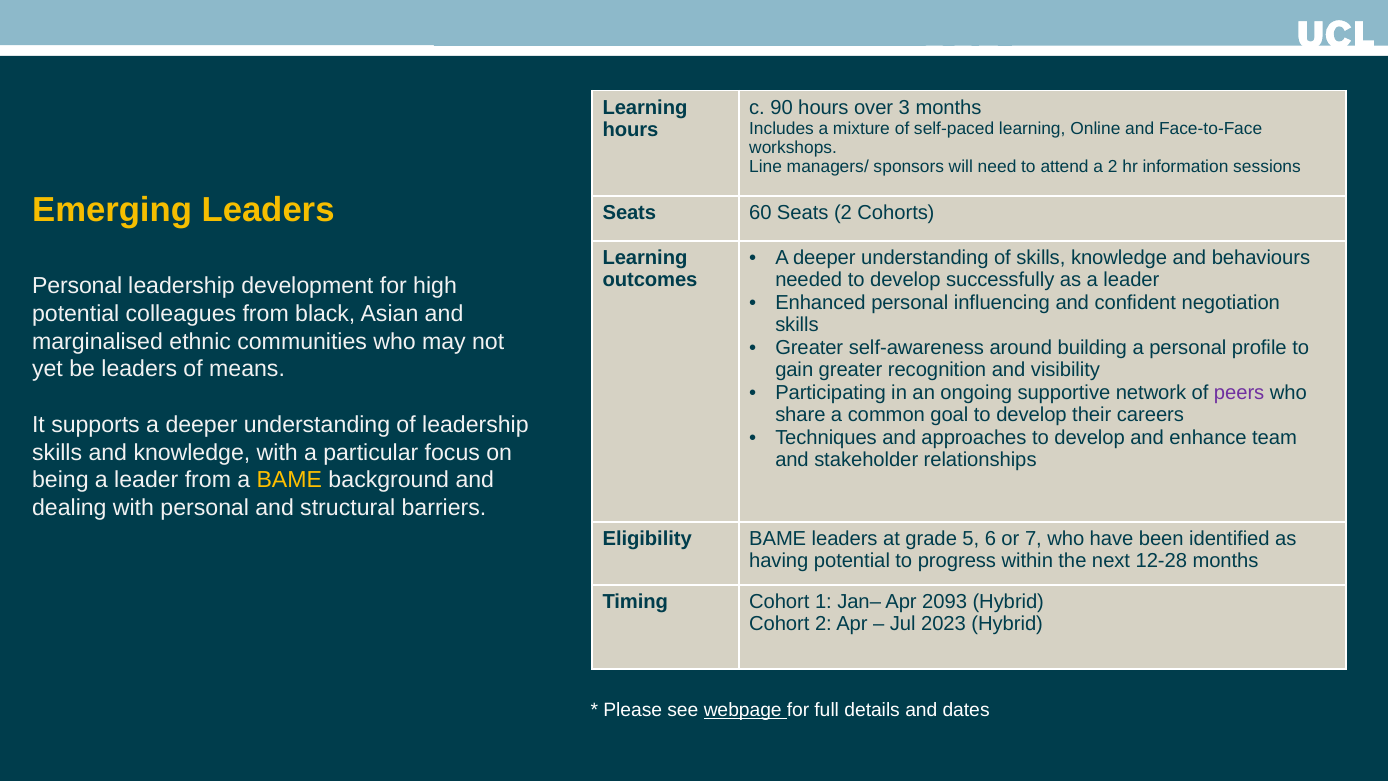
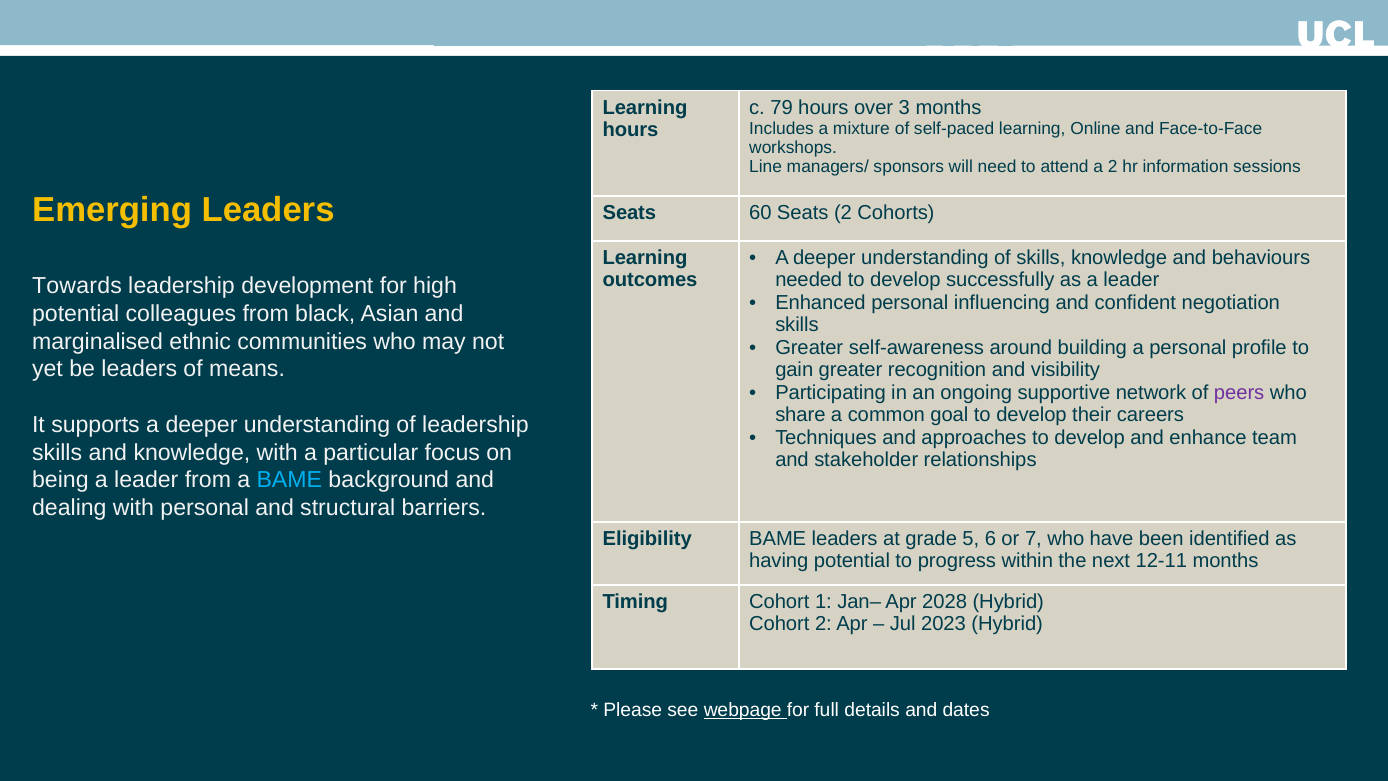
90: 90 -> 79 (782, 107)
Personal: Personal -> Towards (77, 286)
BAME colour: yellow -> light blue (289, 480)
12-28: 12-28 -> 12-11 (1161, 561)
2093: 2093 -> 2028 (945, 601)
